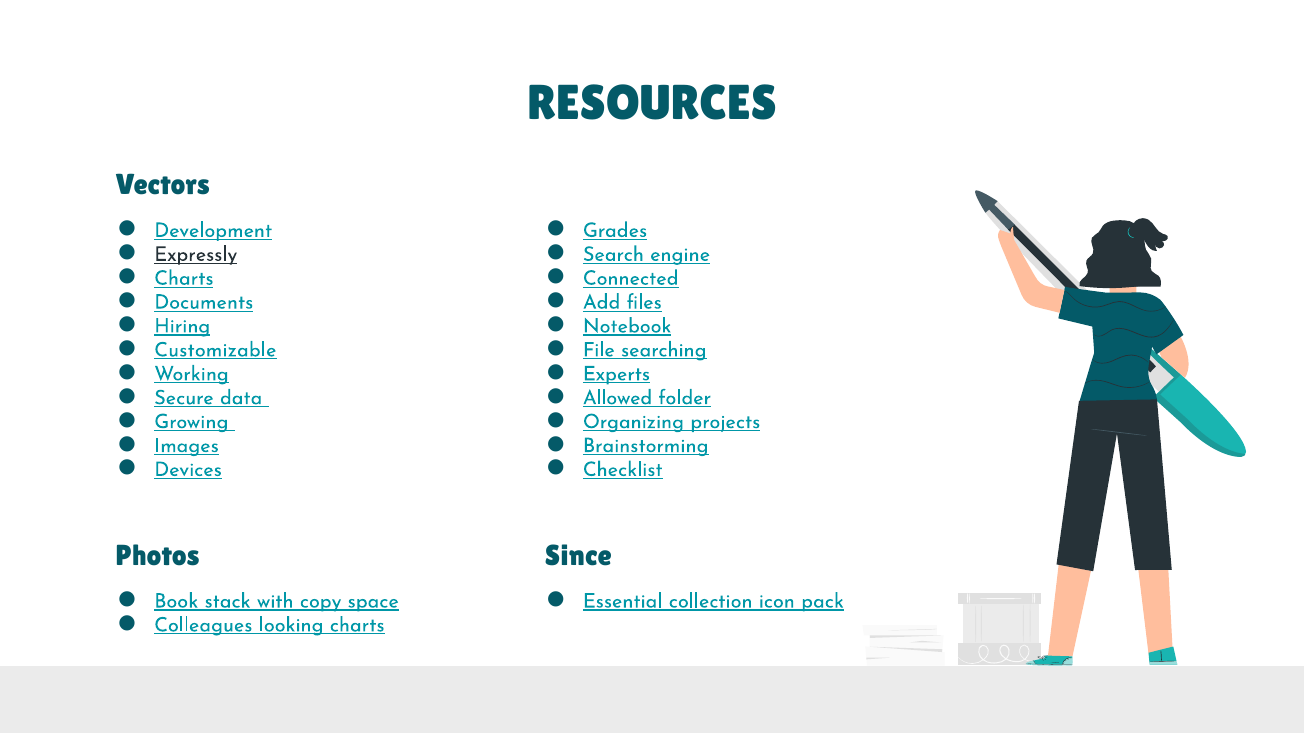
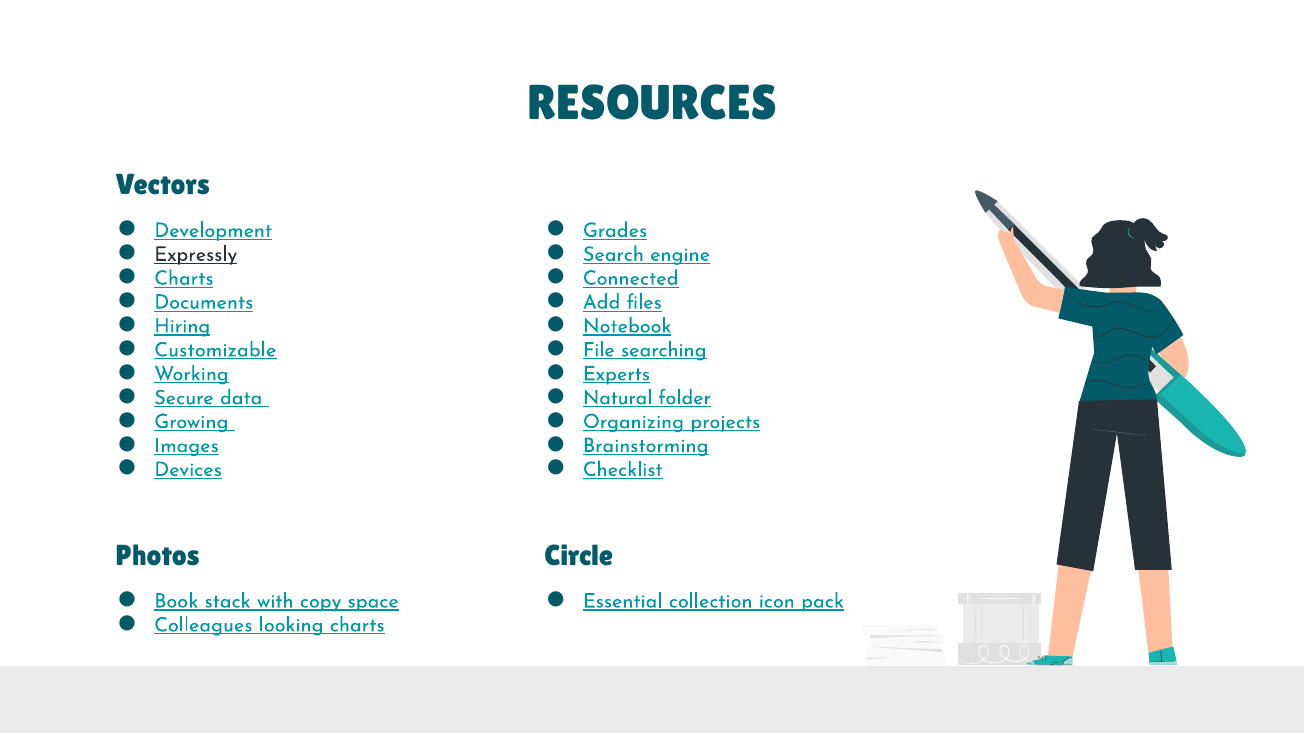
Allowed: Allowed -> Natural (617, 398)
Since: Since -> Circle (579, 556)
